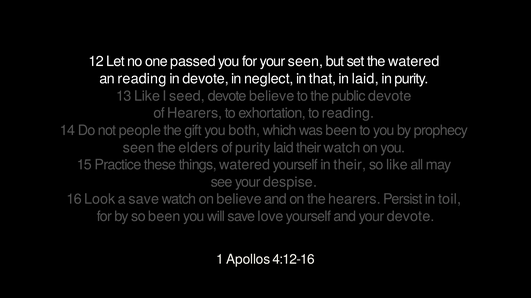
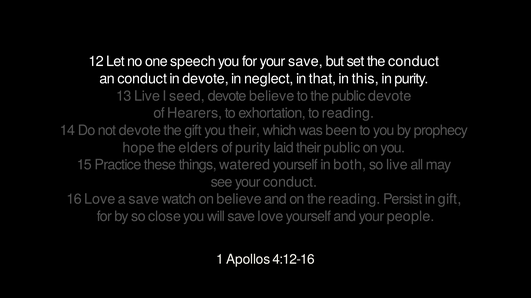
passed: passed -> speech (193, 62)
your seen: seen -> save (306, 62)
the watered: watered -> conduct (414, 62)
an reading: reading -> conduct (142, 79)
in laid: laid -> this (365, 79)
13 Like: Like -> Live (147, 96)
not people: people -> devote (140, 131)
you both: both -> their (244, 131)
seen: seen -> hope (139, 148)
their watch: watch -> public (342, 148)
in their: their -> both (350, 165)
so like: like -> live (397, 165)
your despise: despise -> conduct (290, 182)
16 Look: Look -> Love (100, 200)
the hearers: hearers -> reading (354, 200)
in toil: toil -> gift (450, 200)
so been: been -> close (165, 217)
your devote: devote -> people (411, 217)
